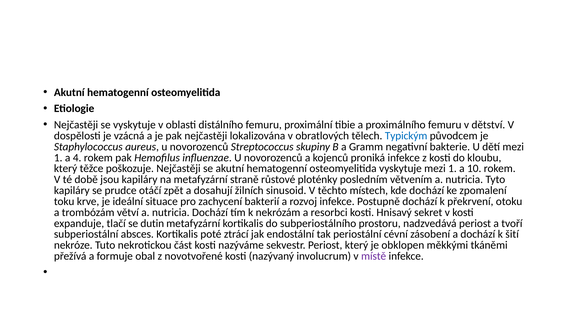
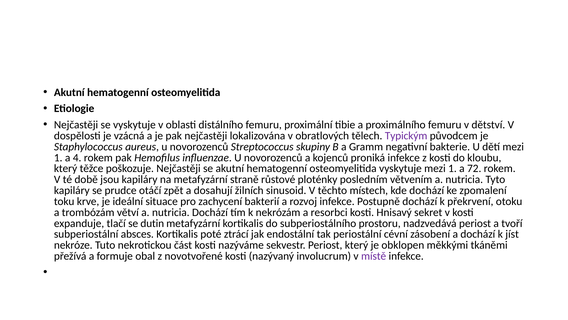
Typickým colour: blue -> purple (406, 136)
10: 10 -> 72 (474, 168)
šití: šití -> jíst (512, 234)
